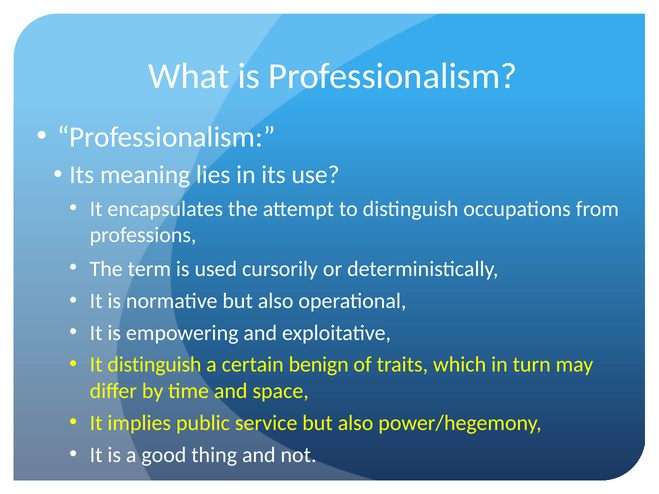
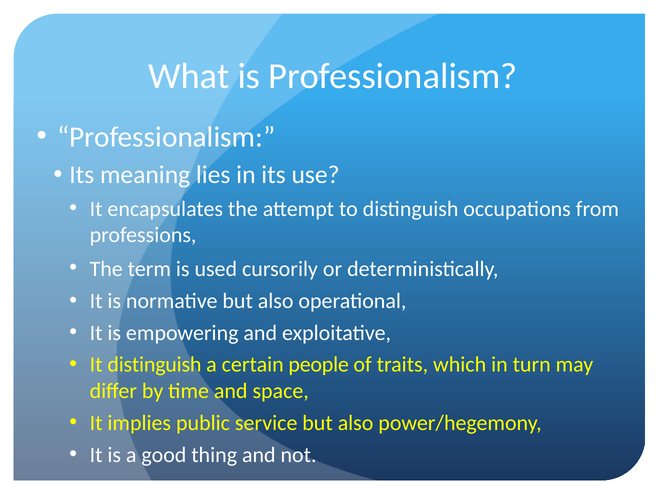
benign: benign -> people (319, 365)
